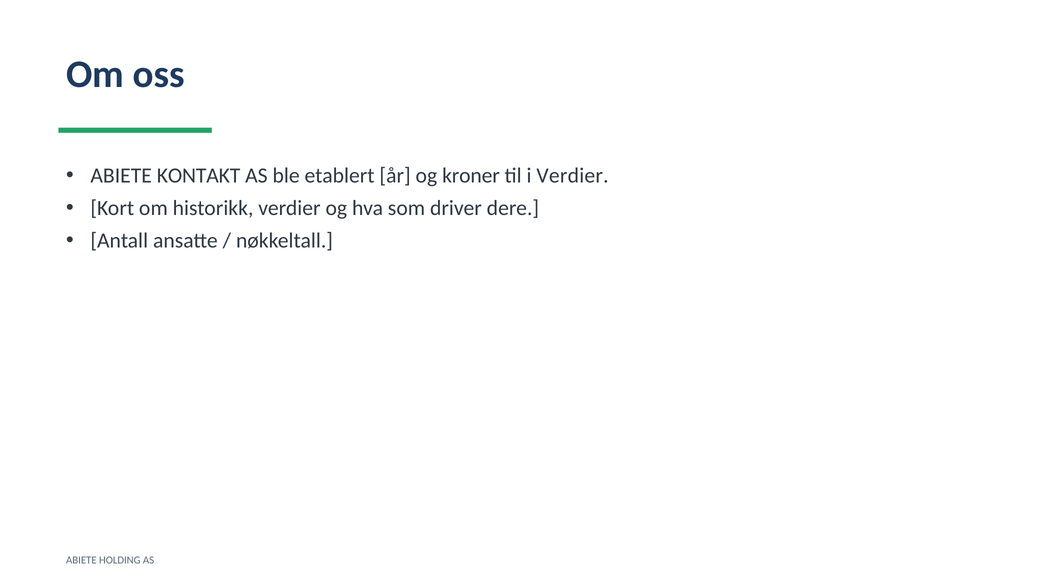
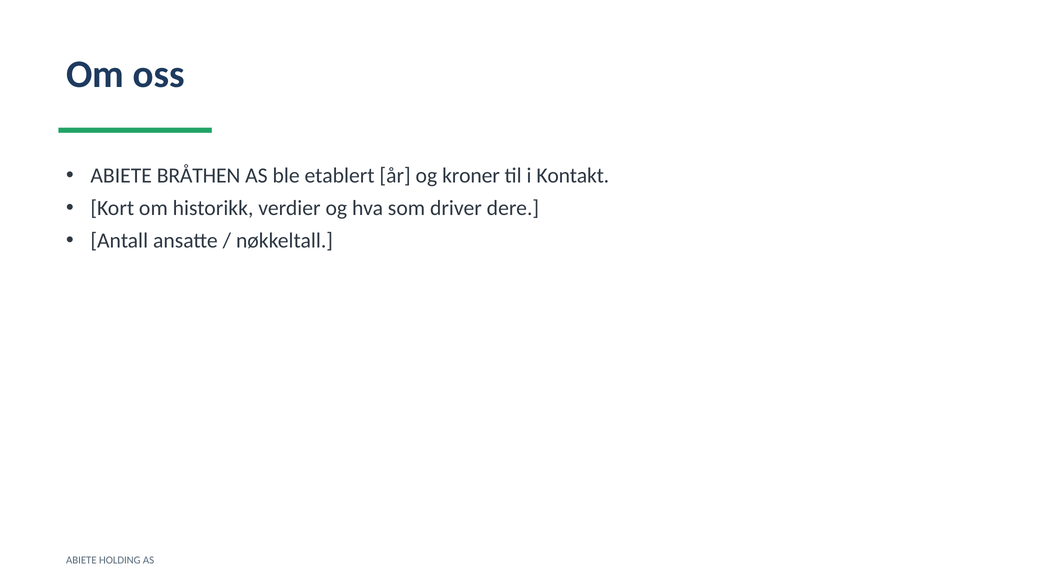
KONTAKT: KONTAKT -> BRÅTHEN (199, 176)
i Verdier: Verdier -> Kontakt (573, 176)
